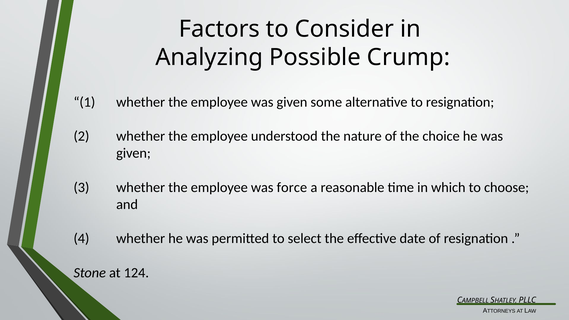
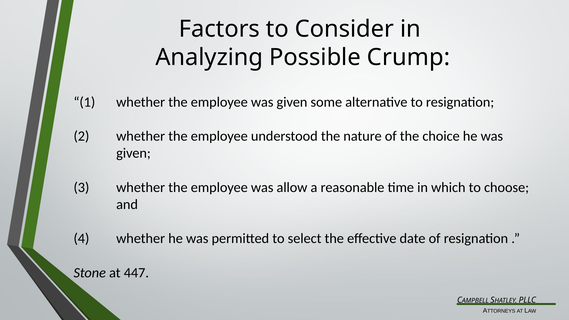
force: force -> allow (292, 187)
124: 124 -> 447 (136, 273)
